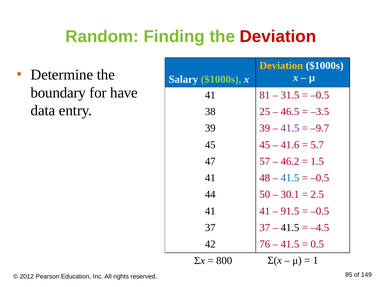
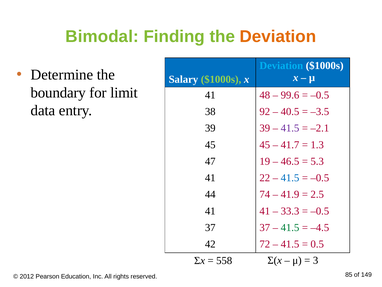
Random: Random -> Bimodal (102, 37)
Deviation colour: red -> orange (278, 37)
Deviation colour: yellow -> light blue (281, 66)
have: have -> limit (124, 93)
81: 81 -> 48 (265, 95)
31.5: 31.5 -> 99.6 (290, 95)
25: 25 -> 92 (265, 111)
46.5: 46.5 -> 40.5 (290, 111)
–9.7: –9.7 -> –2.1 (320, 128)
41.6: 41.6 -> 41.7 (290, 144)
5.7: 5.7 -> 1.3 (317, 144)
57: 57 -> 19 (265, 161)
46.2: 46.2 -> 46.5 (290, 161)
1.5: 1.5 -> 5.3 (317, 161)
48: 48 -> 22 (265, 178)
50: 50 -> 74 (265, 194)
30.1: 30.1 -> 41.9 (290, 194)
91.5: 91.5 -> 33.3 (290, 211)
41.5 colour: black -> green (290, 227)
76: 76 -> 72 (265, 244)
800: 800 -> 558 (224, 260)
1: 1 -> 3 (316, 260)
